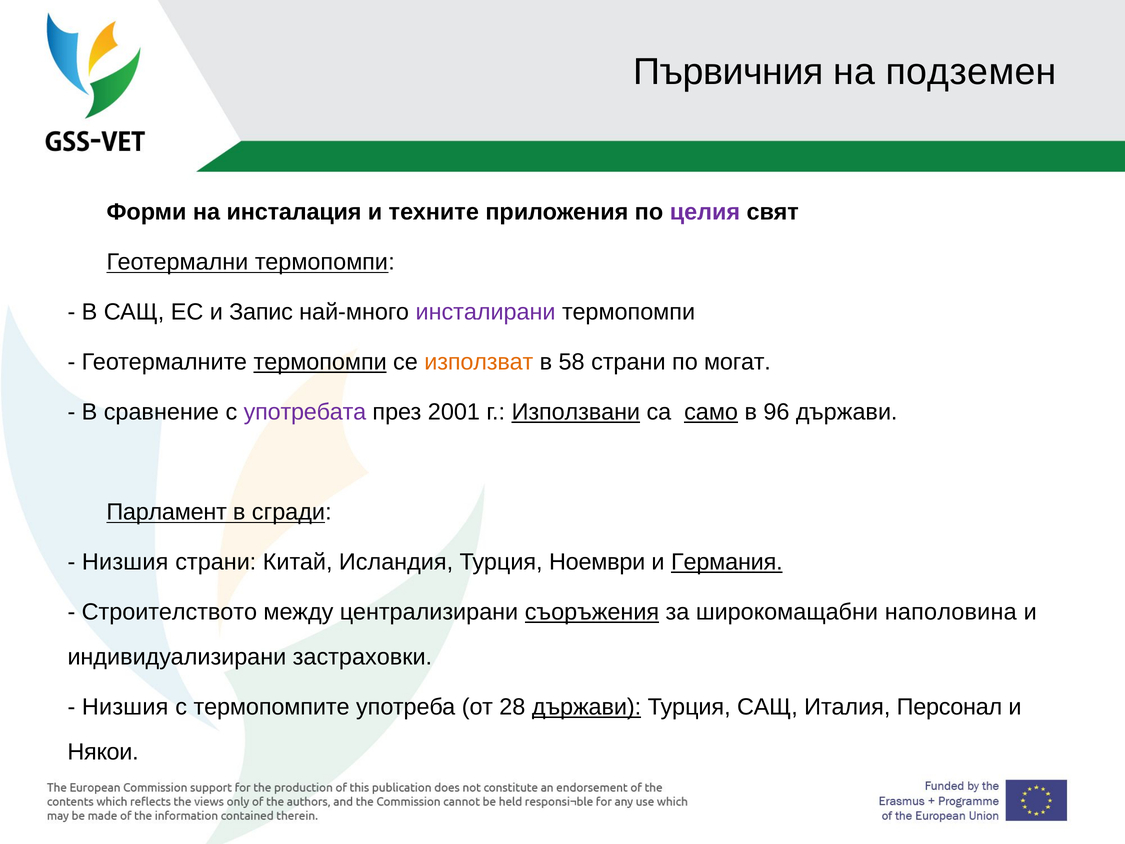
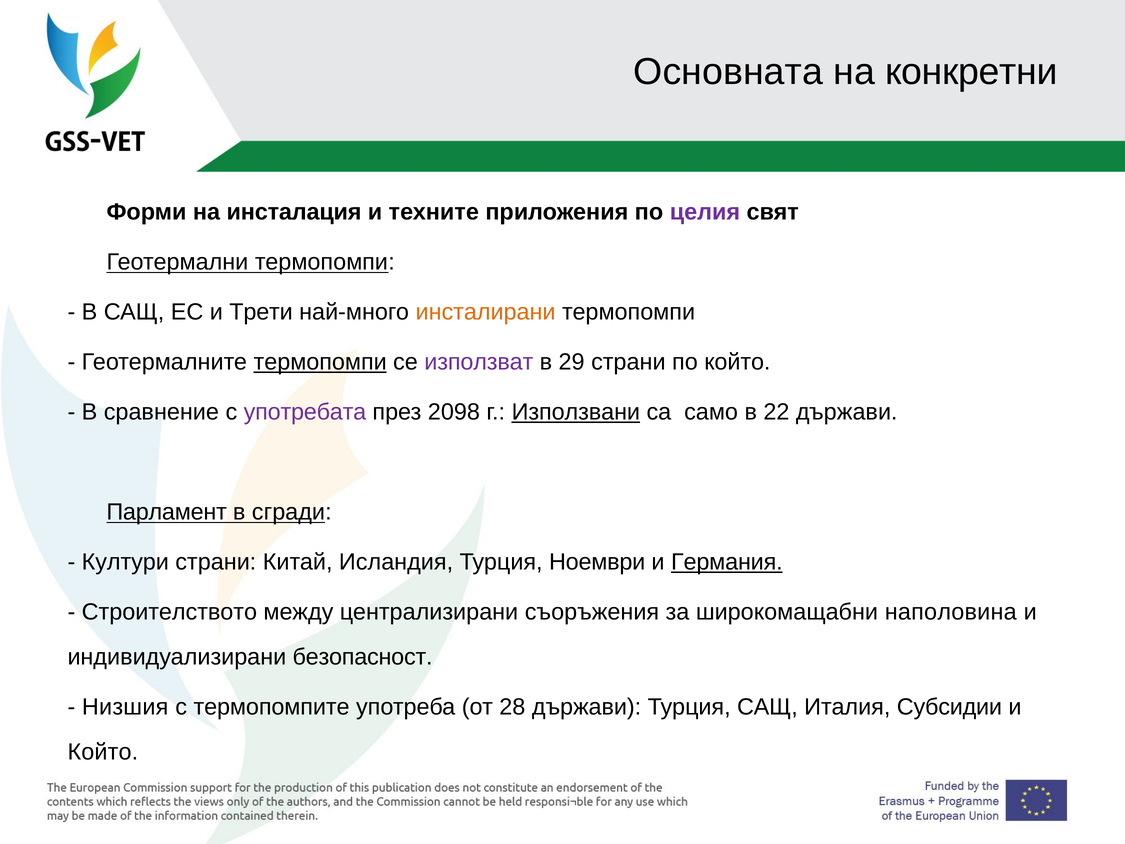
Първичния: Първичния -> Основната (728, 72)
подземен: подземен -> конкретни (971, 72)
Запис: Запис -> Трети (261, 312)
инсталирани colour: purple -> orange (486, 312)
използват colour: orange -> purple (479, 362)
58: 58 -> 29 (572, 362)
по могат: могат -> който (737, 362)
2001: 2001 -> 2098 (454, 412)
само underline: present -> none (711, 412)
96: 96 -> 22 (776, 412)
Низшия: Низшия -> Култури (125, 562)
съоръжения underline: present -> none (592, 612)
застраховки: застраховки -> безопасност (363, 657)
държави underline: present -> none (587, 707)
Персонал: Персонал -> Субсидии (949, 707)
Някои: Някои -> Който (103, 752)
